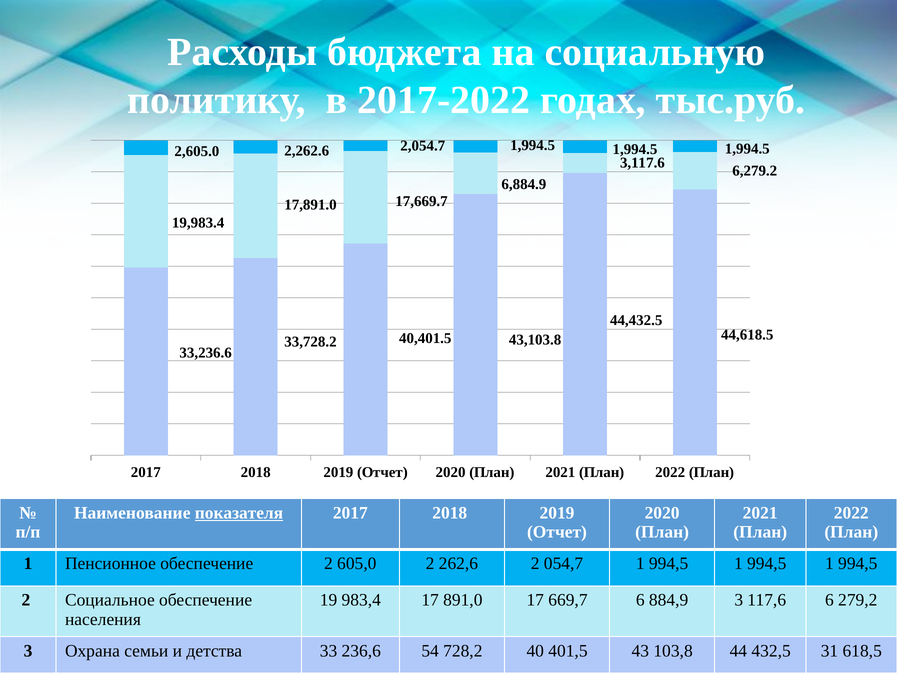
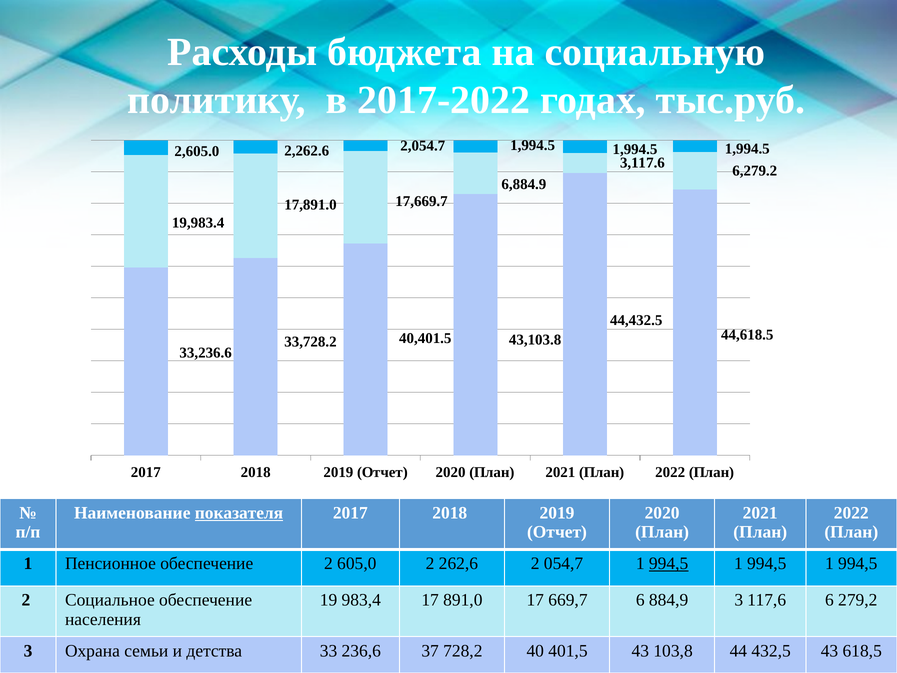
994,5 underline: none -> present (669, 563)
54: 54 -> 37 (430, 651)
432,5 31: 31 -> 43 (829, 651)
